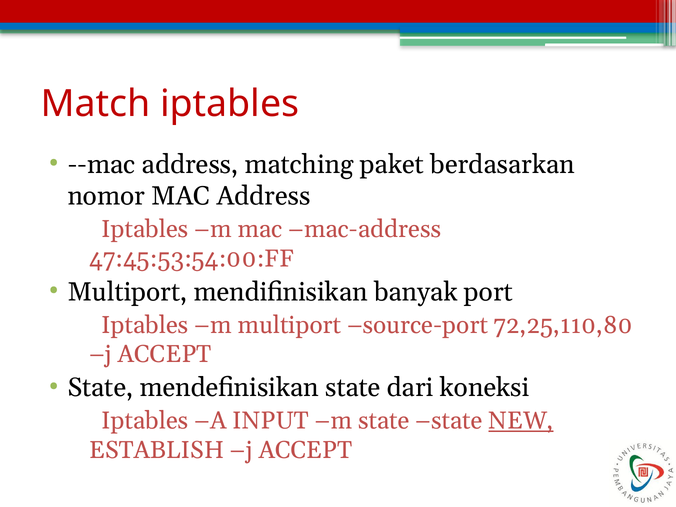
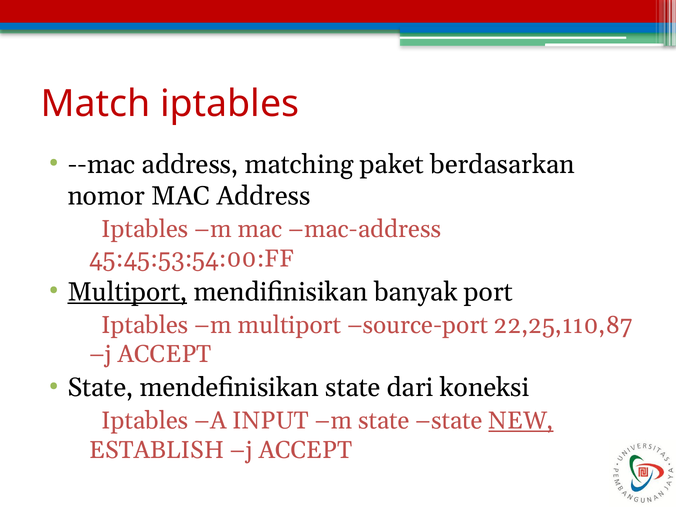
47:45:53:54:00:FF: 47:45:53:54:00:FF -> 45:45:53:54:00:FF (191, 259)
Multiport underline: none -> present (127, 292)
72,25,110,80: 72,25,110,80 -> 22,25,110,87 (563, 325)
